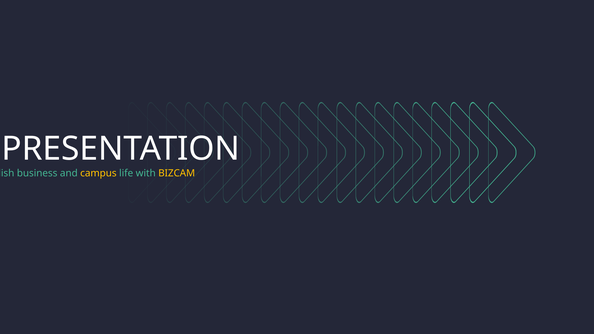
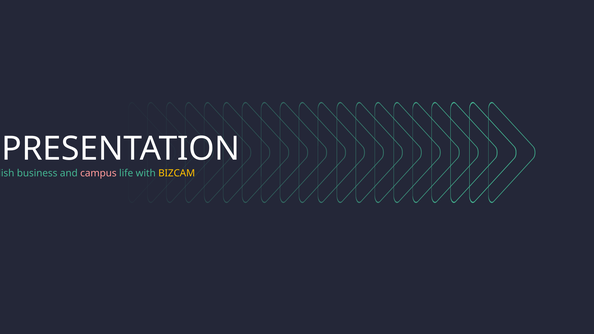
campus colour: yellow -> pink (98, 173)
